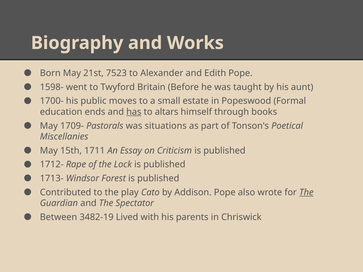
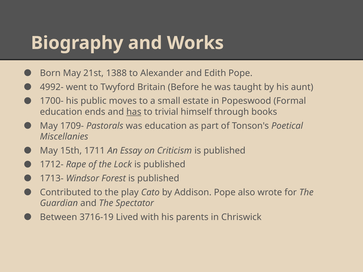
7523: 7523 -> 1388 (116, 73)
1598-: 1598- -> 4992- (52, 87)
altars: altars -> trivial (167, 112)
was situations: situations -> education (166, 126)
The underline: present -> none (306, 192)
3482-19: 3482-19 -> 3716-19 (97, 217)
